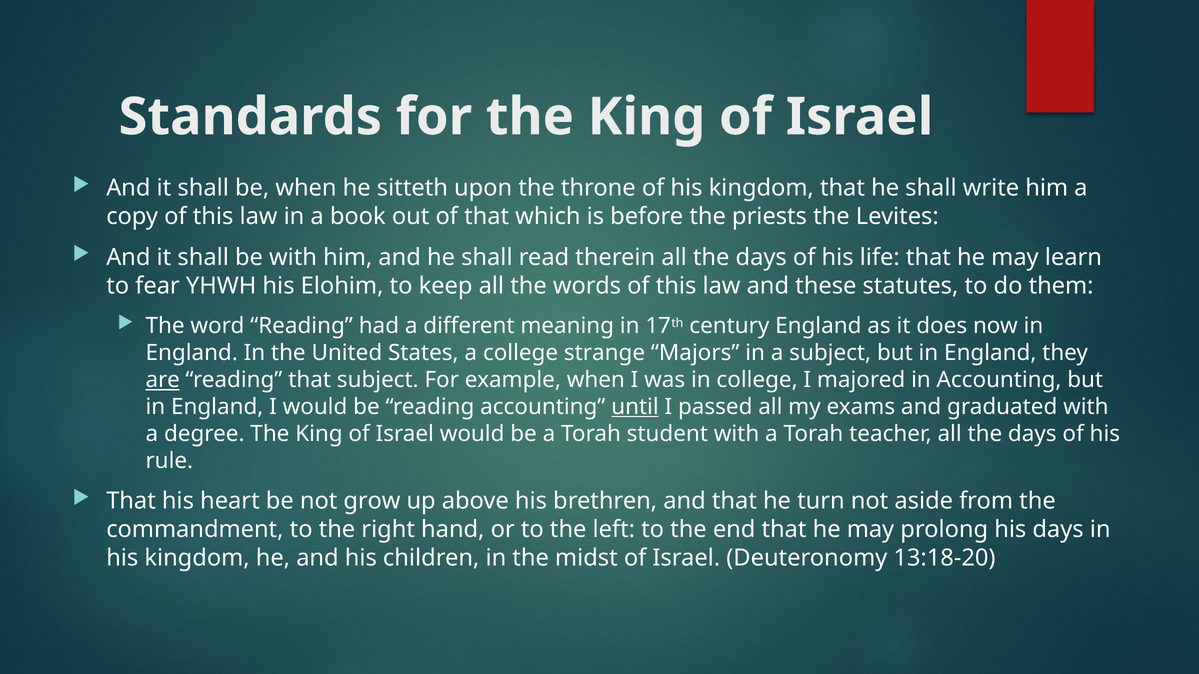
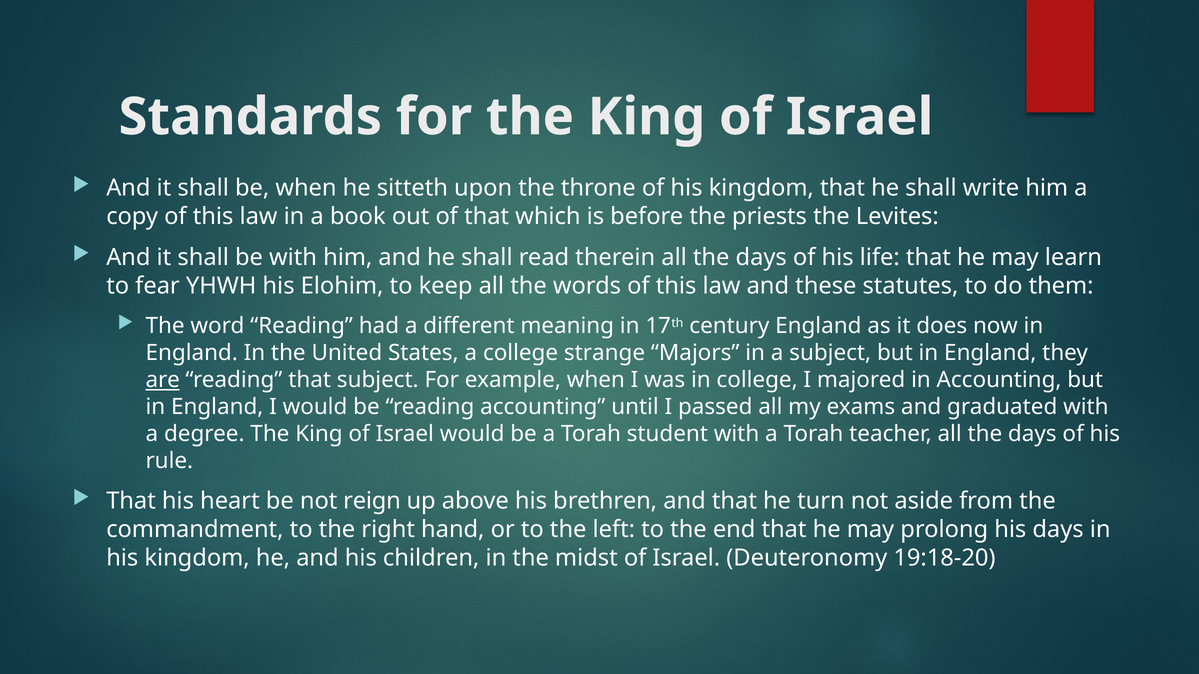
until underline: present -> none (635, 407)
grow: grow -> reign (372, 501)
13:18-20: 13:18-20 -> 19:18-20 (945, 558)
